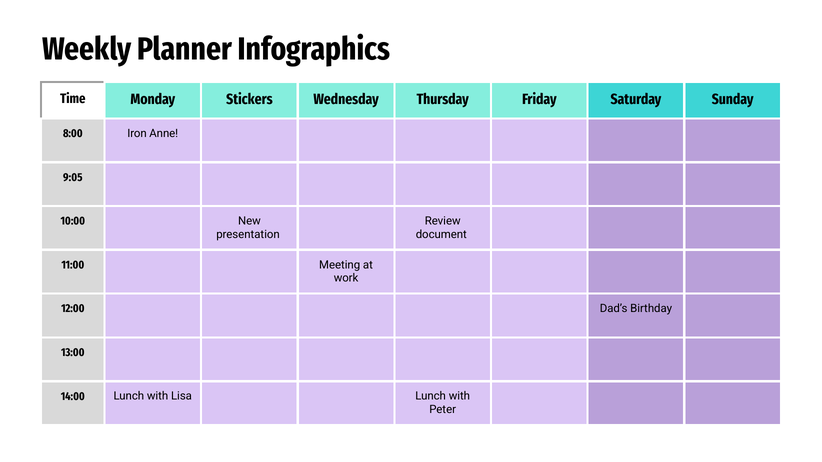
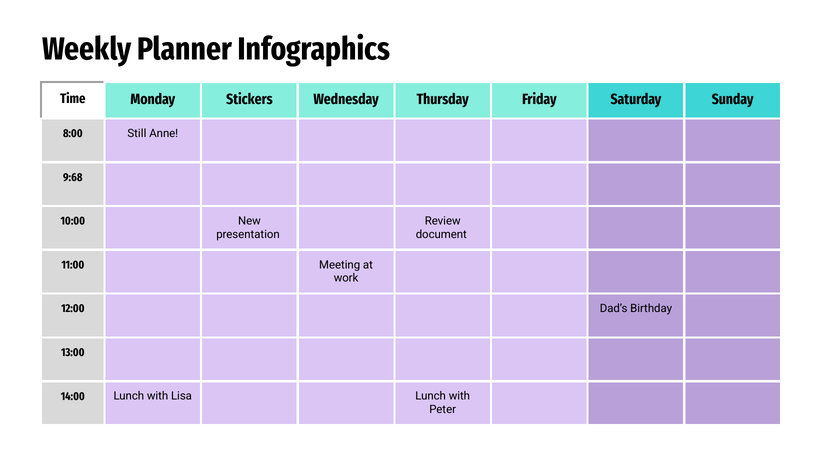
Iron: Iron -> Still (137, 134)
9:05: 9:05 -> 9:68 (73, 178)
